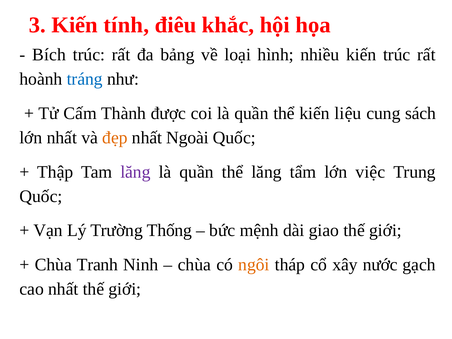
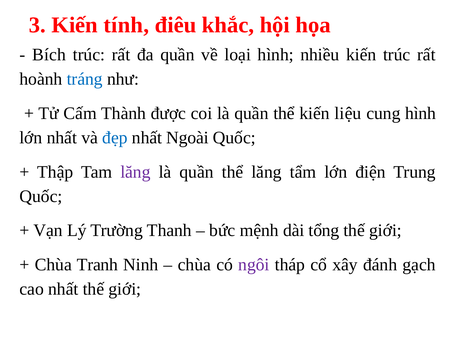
đa bảng: bảng -> quần (177, 55)
cung sách: sách -> hình (420, 113)
đẹp colour: orange -> blue (115, 138)
việc: việc -> điện (371, 172)
Thống: Thống -> Thanh (169, 231)
giao: giao -> tổng (324, 231)
ngôi colour: orange -> purple (254, 265)
nước: nước -> đánh (380, 265)
